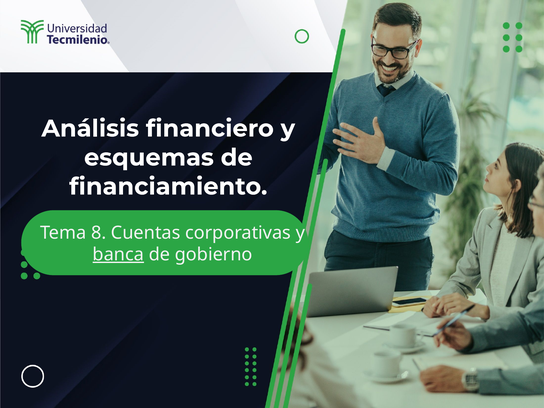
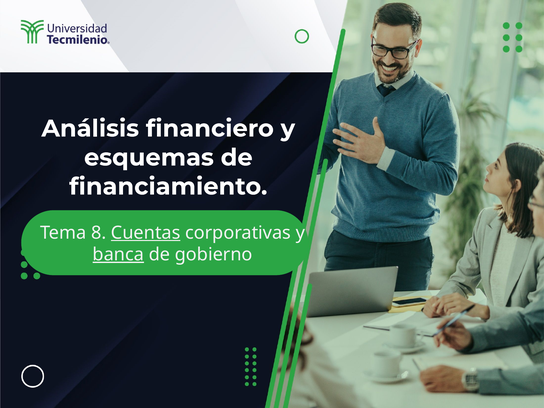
Cuentas underline: none -> present (146, 233)
